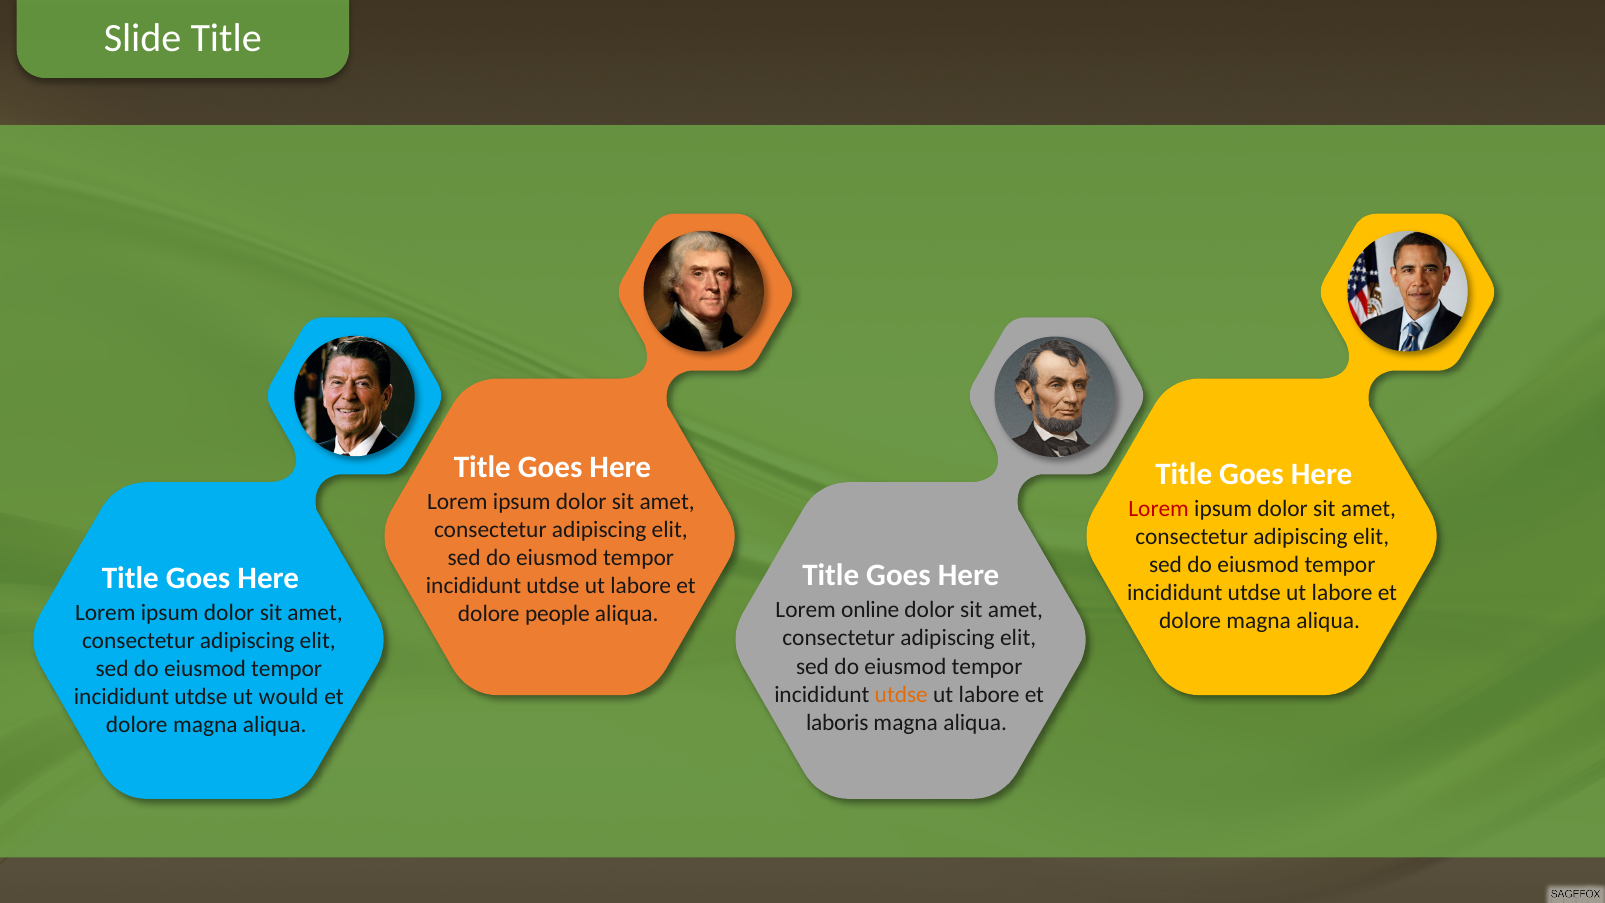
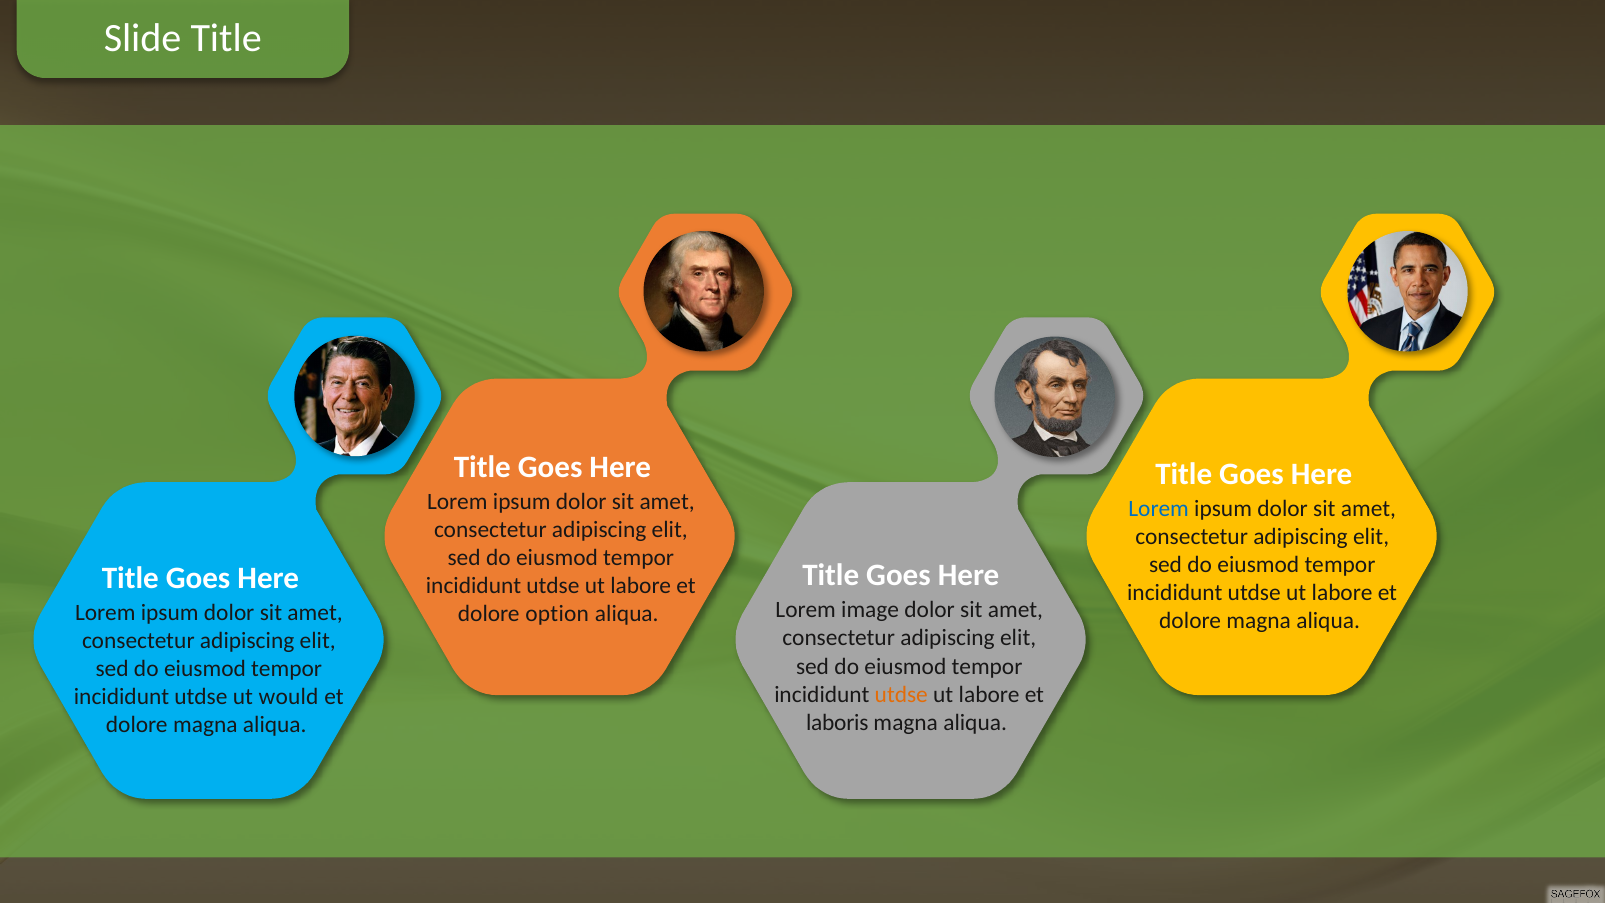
Lorem colour: red -> blue (1159, 508)
online: online -> image (870, 610)
people: people -> option (557, 614)
